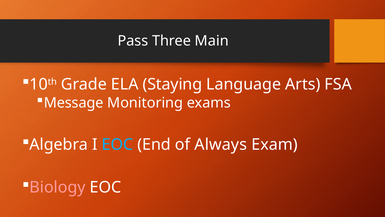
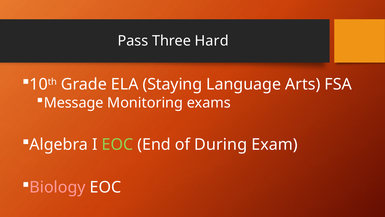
Main: Main -> Hard (212, 41)
EOC colour: light blue -> light green (117, 144)
Always: Always -> During (221, 144)
